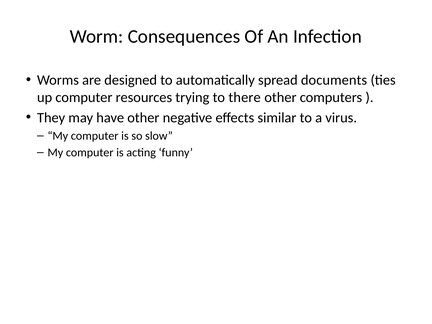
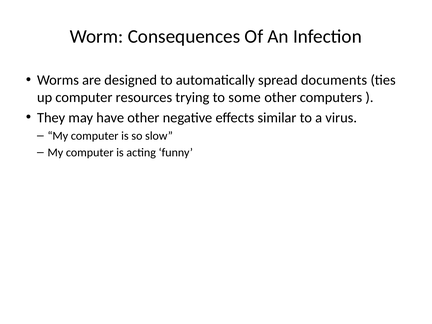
there: there -> some (245, 97)
